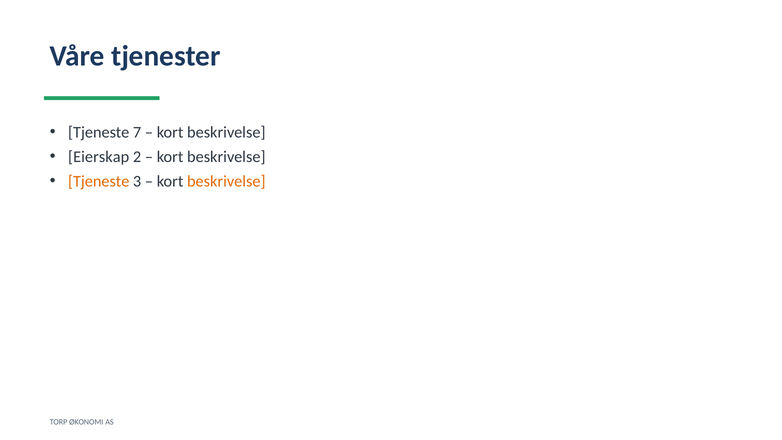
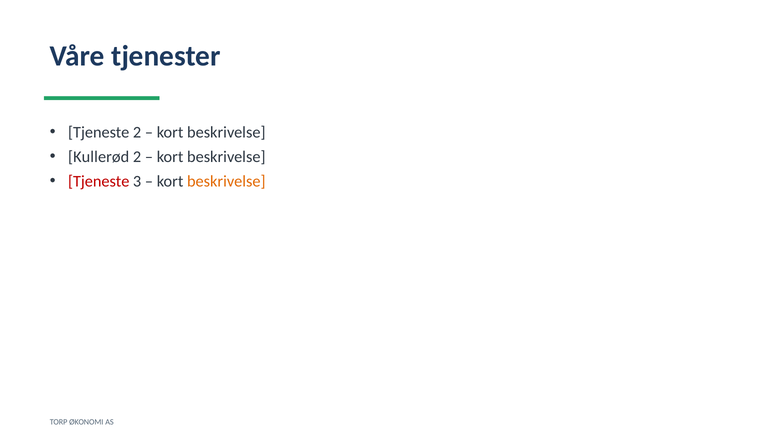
Tjeneste 7: 7 -> 2 (137, 132)
Eierskap: Eierskap -> Kullerød (99, 157)
Tjeneste colour: orange -> red (99, 181)
